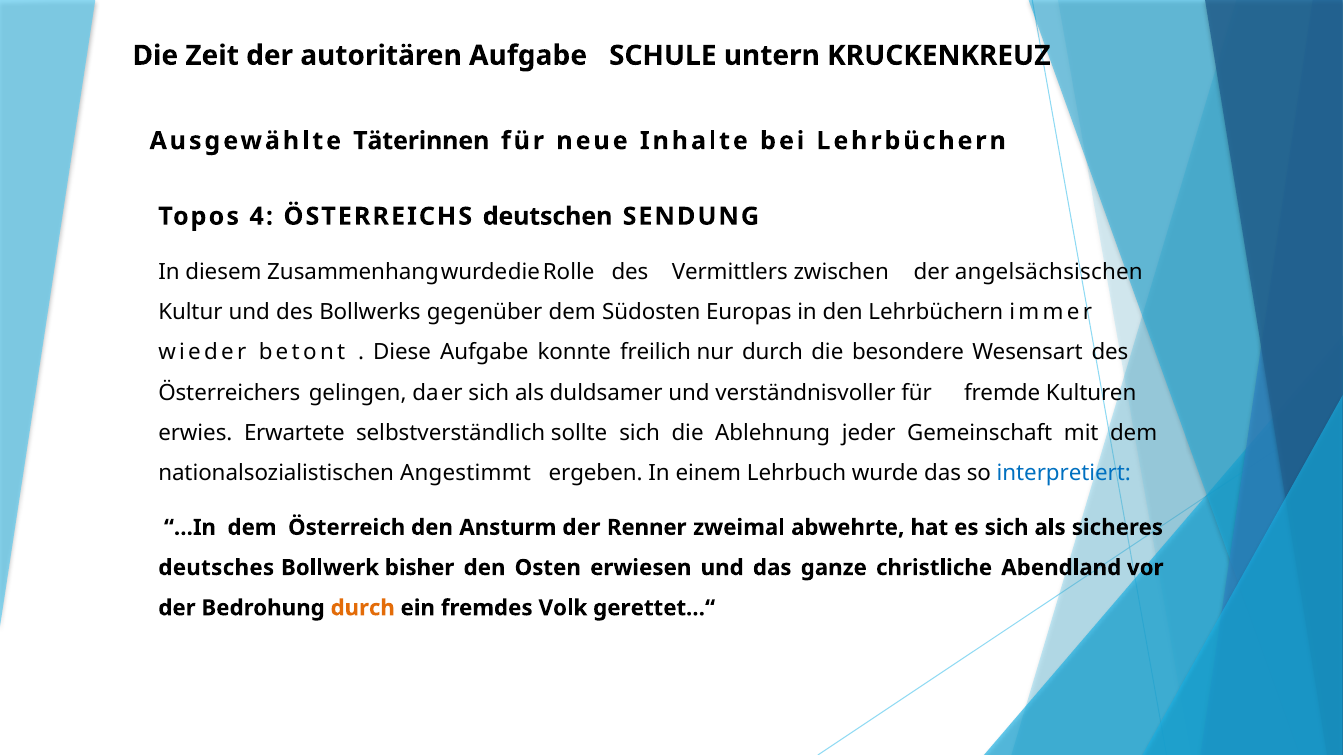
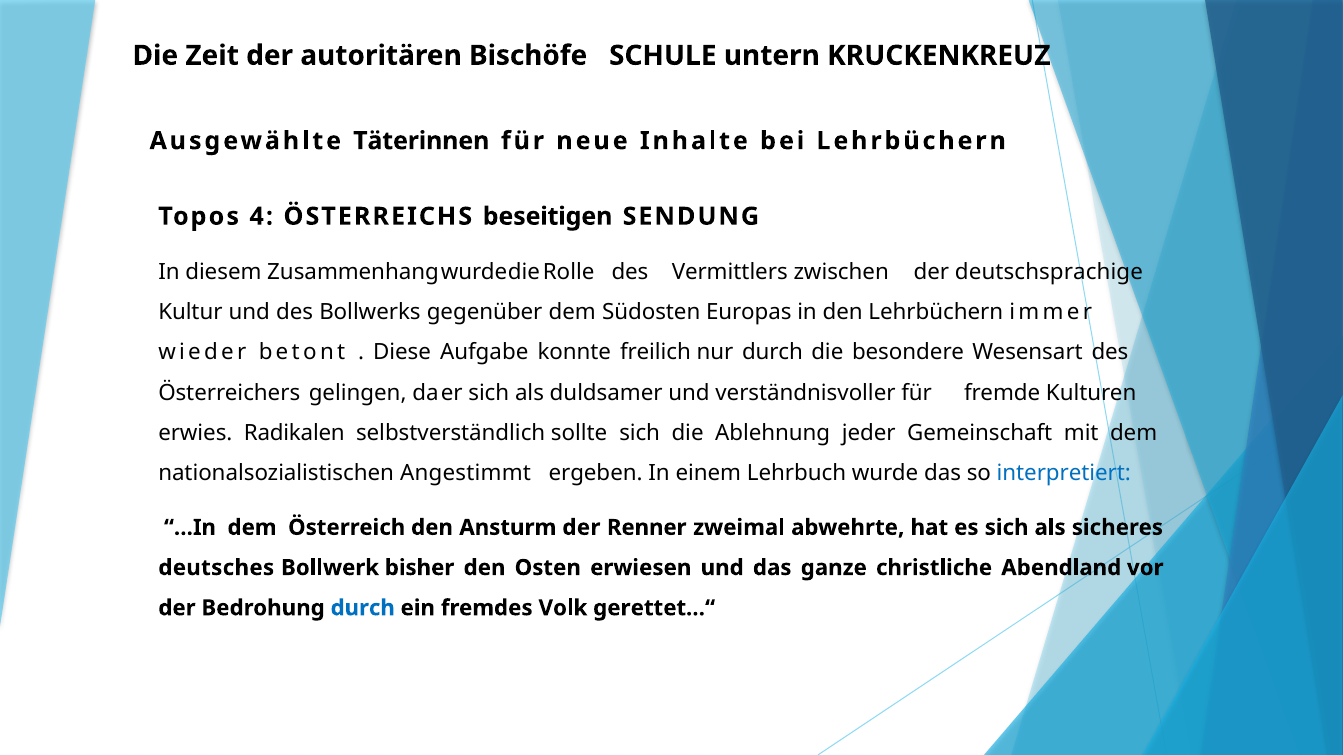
autoritären Aufgabe: Aufgabe -> Bischöfe (528, 56)
deutschen: deutschen -> beseitigen (548, 217)
angelsächsischen: angelsächsischen -> deutschsprachige (1049, 272)
Erwartete: Erwartete -> Radikalen (294, 433)
durch colour: orange -> blue (363, 608)
